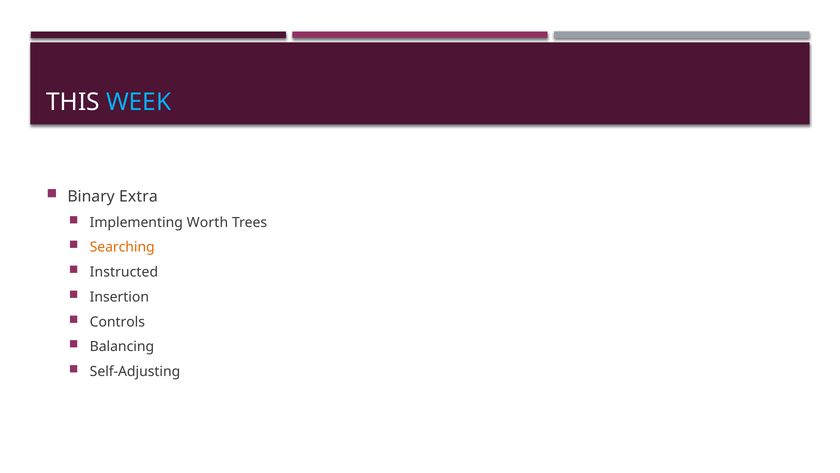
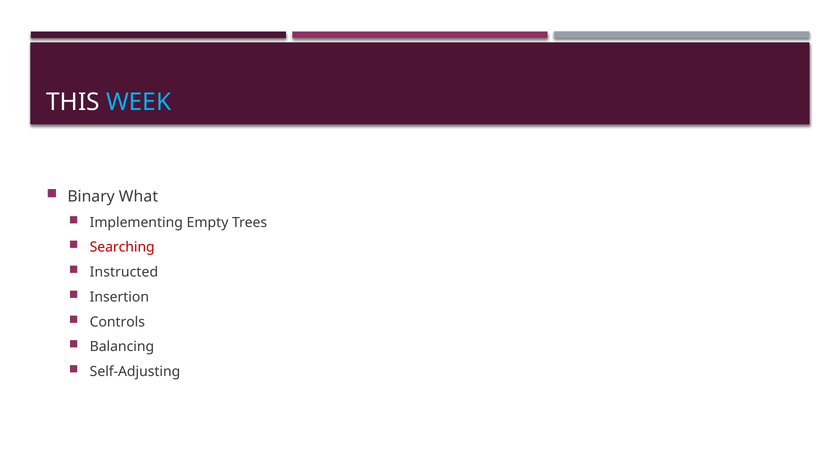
Extra: Extra -> What (138, 196)
Worth: Worth -> Empty (207, 222)
Searching colour: orange -> red (122, 247)
